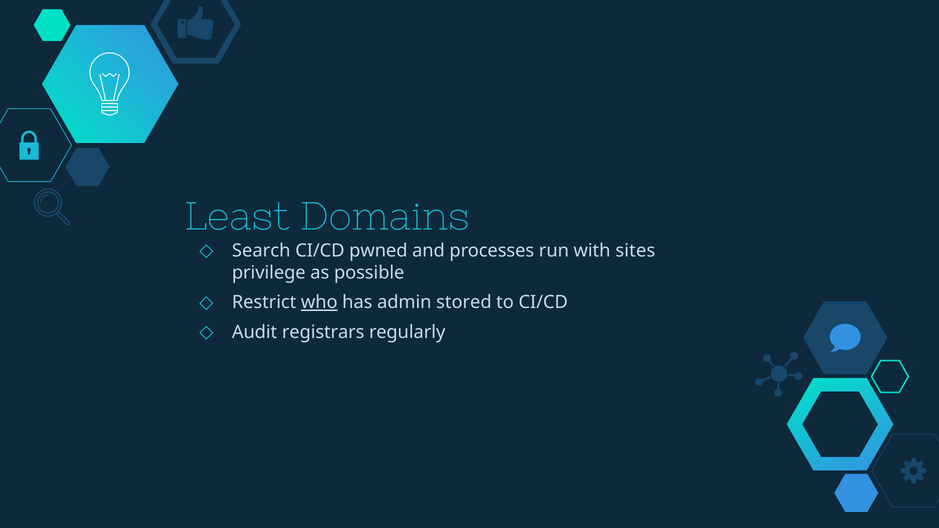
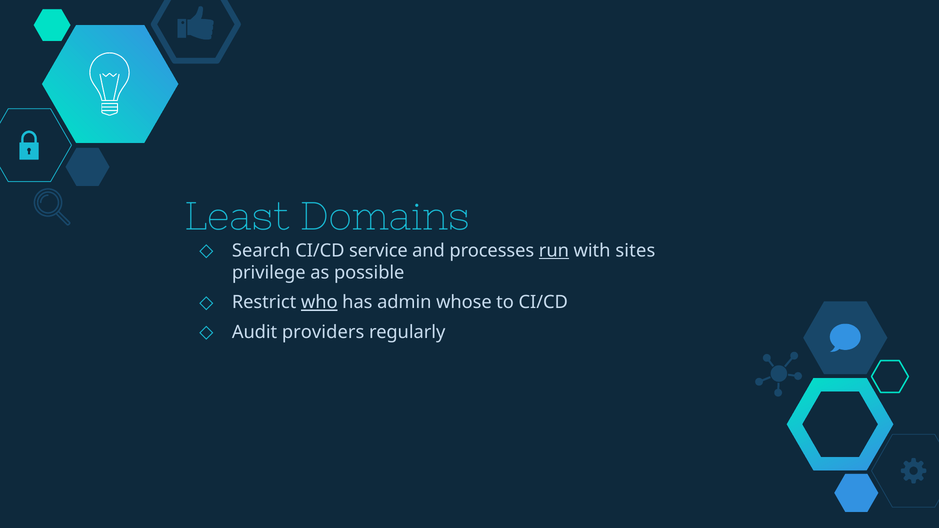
pwned: pwned -> service (378, 251)
run underline: none -> present (554, 251)
stored: stored -> whose (464, 302)
registrars: registrars -> providers (323, 332)
